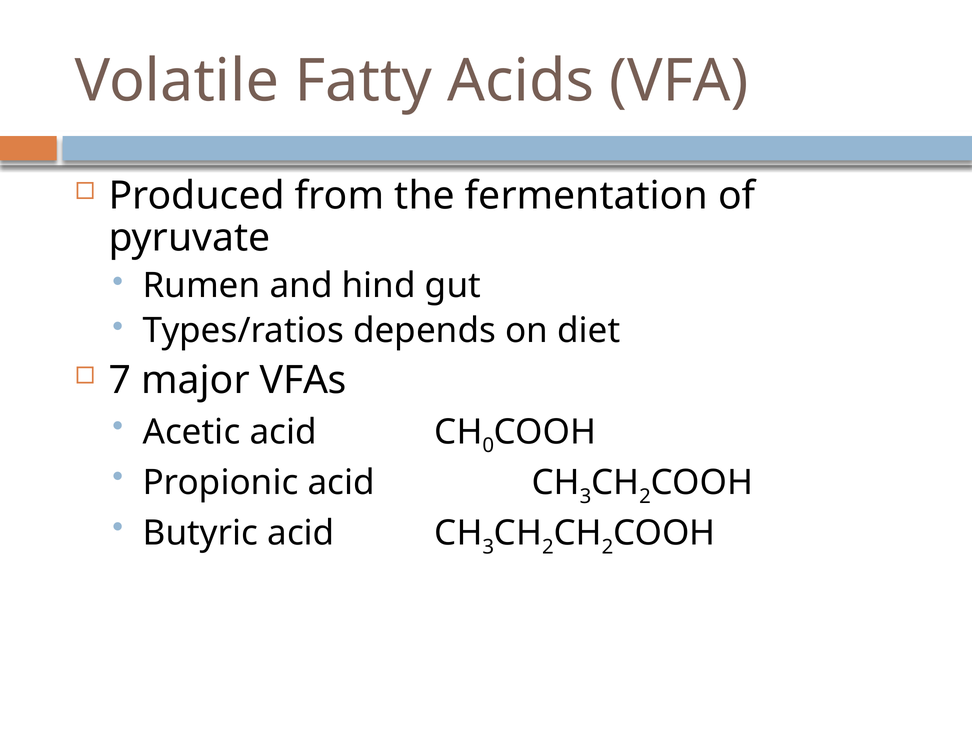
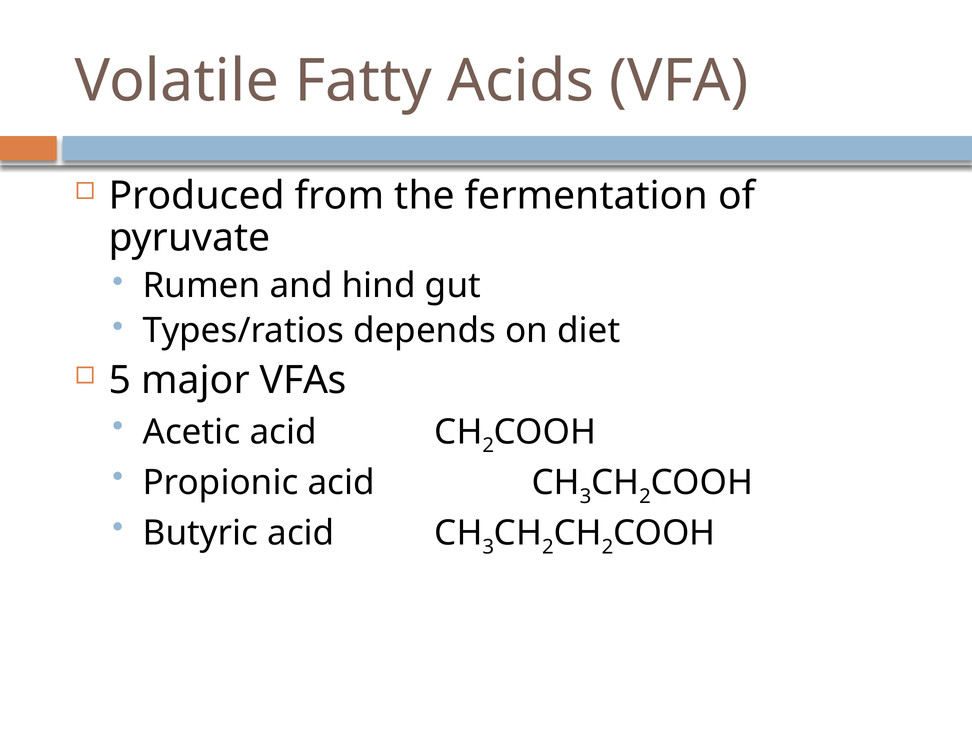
7: 7 -> 5 (120, 380)
0: 0 -> 2 (488, 446)
